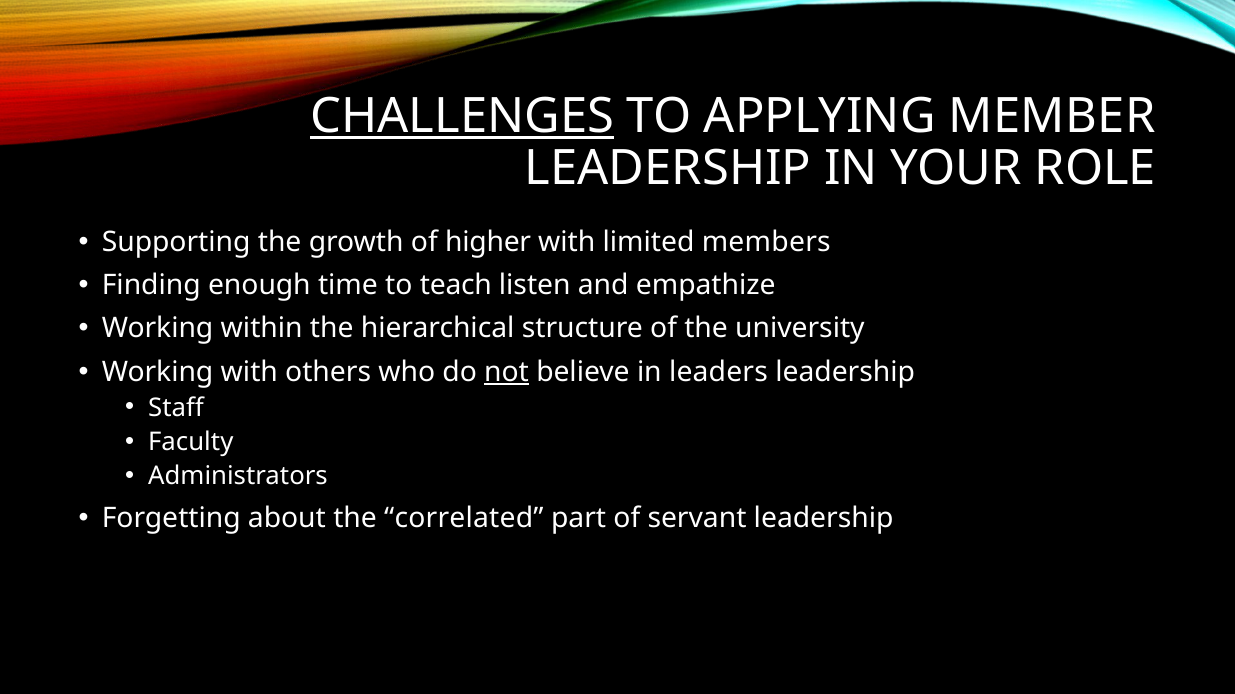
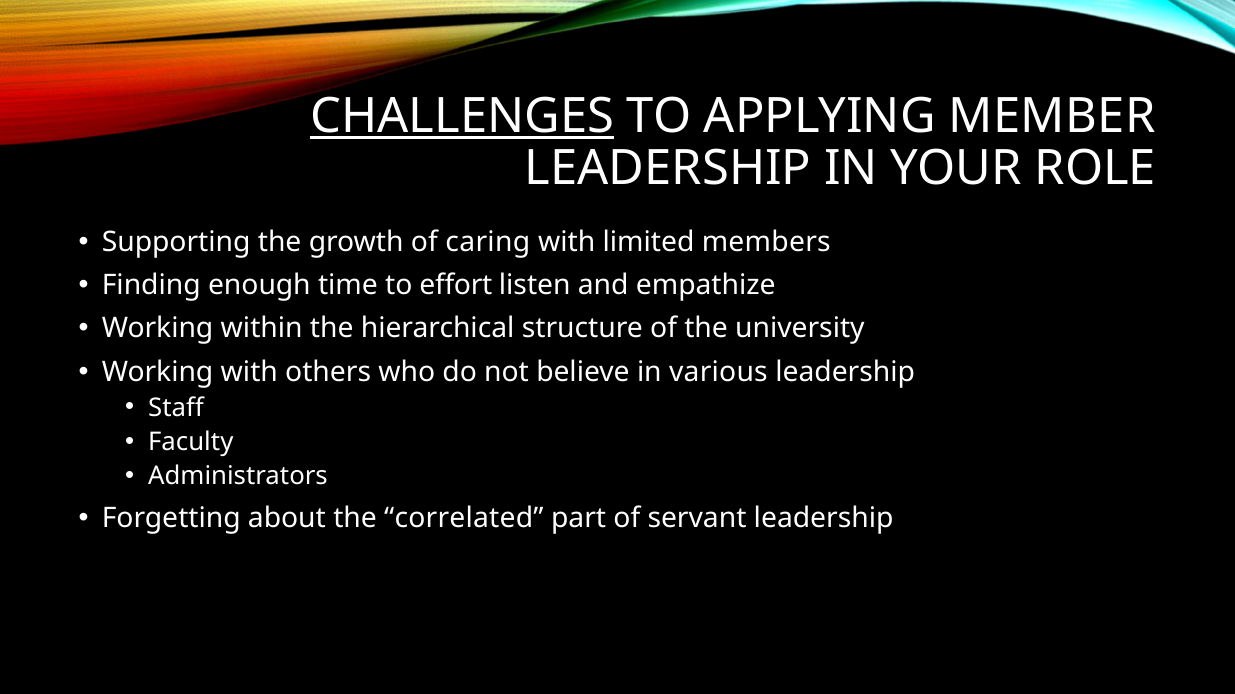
higher: higher -> caring (488, 242)
teach: teach -> effort (456, 285)
not underline: present -> none (507, 372)
leaders: leaders -> various (718, 372)
